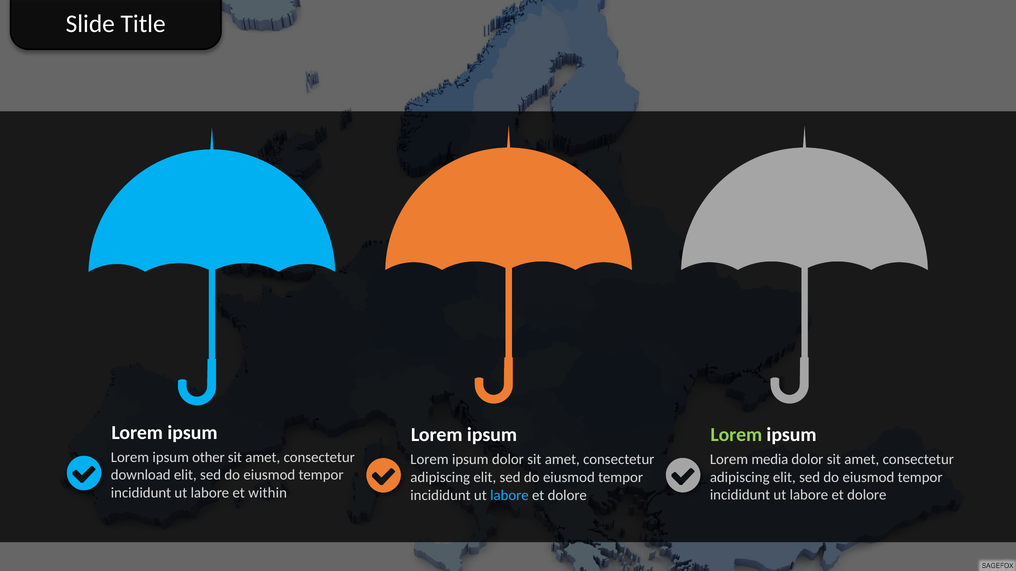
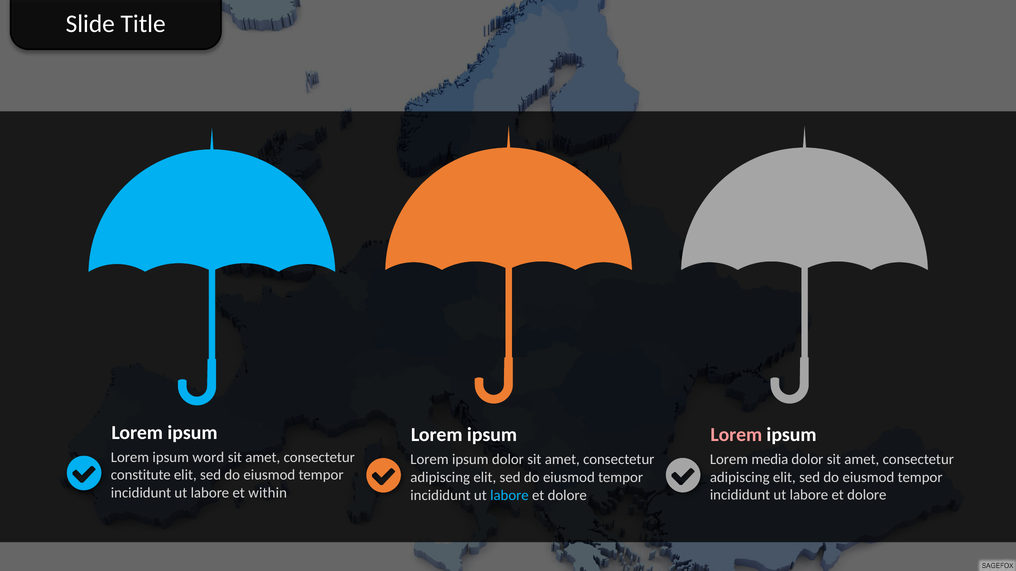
Lorem colour: light green -> pink (736, 435)
other: other -> word (208, 458)
download: download -> constitute (141, 476)
